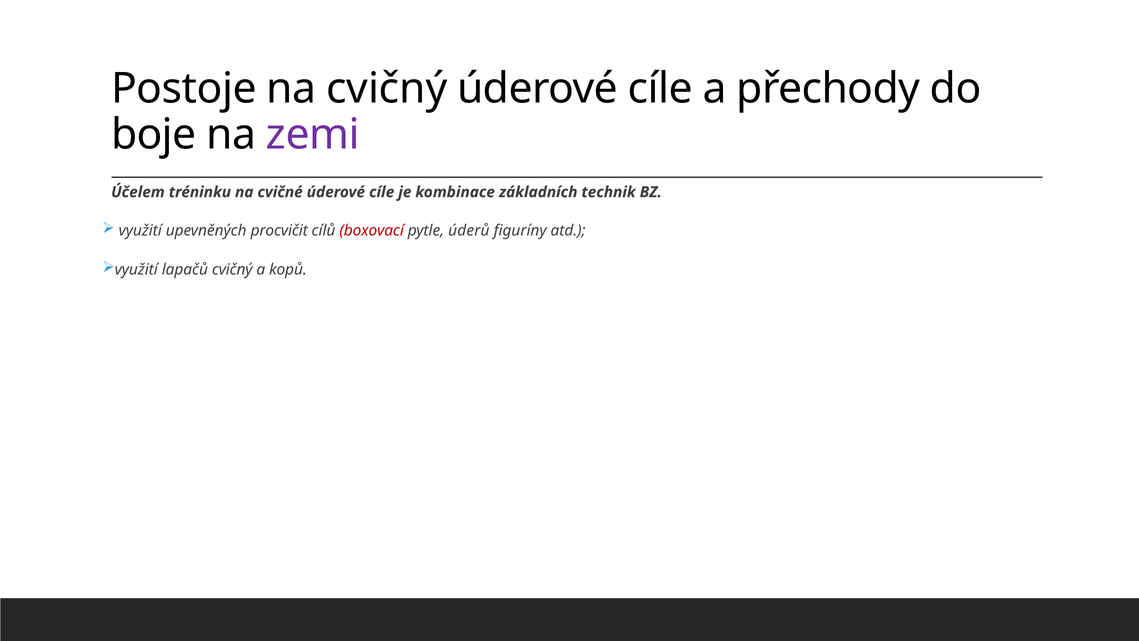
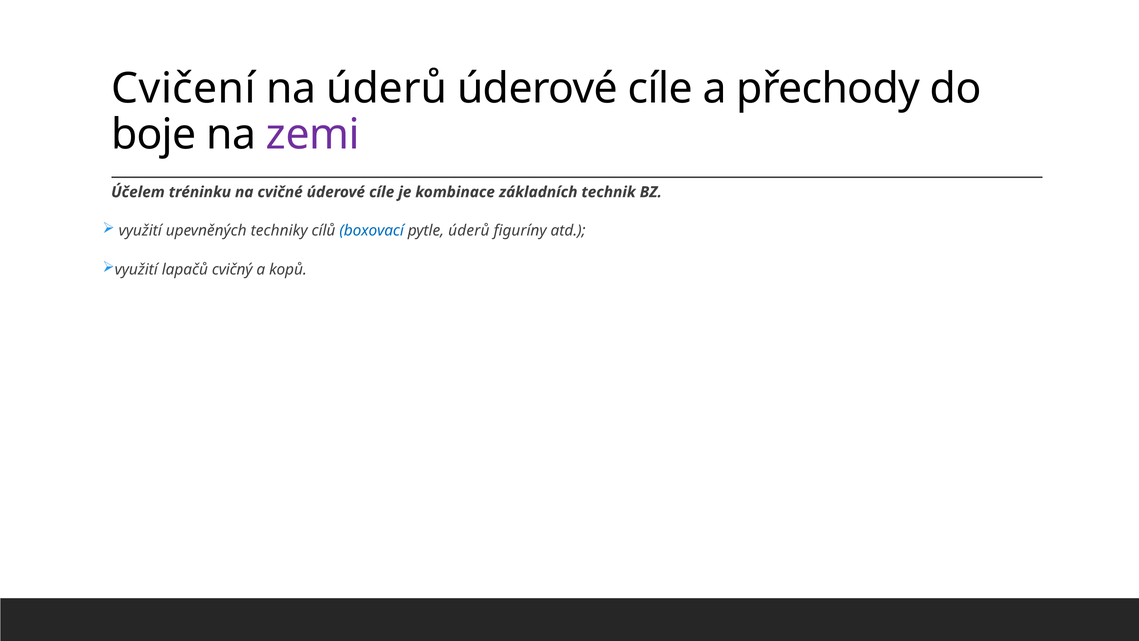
Postoje: Postoje -> Cvičení (184, 89)
na cvičný: cvičný -> úderů (387, 89)
procvičit: procvičit -> techniky (279, 231)
boxovací colour: red -> blue (372, 231)
